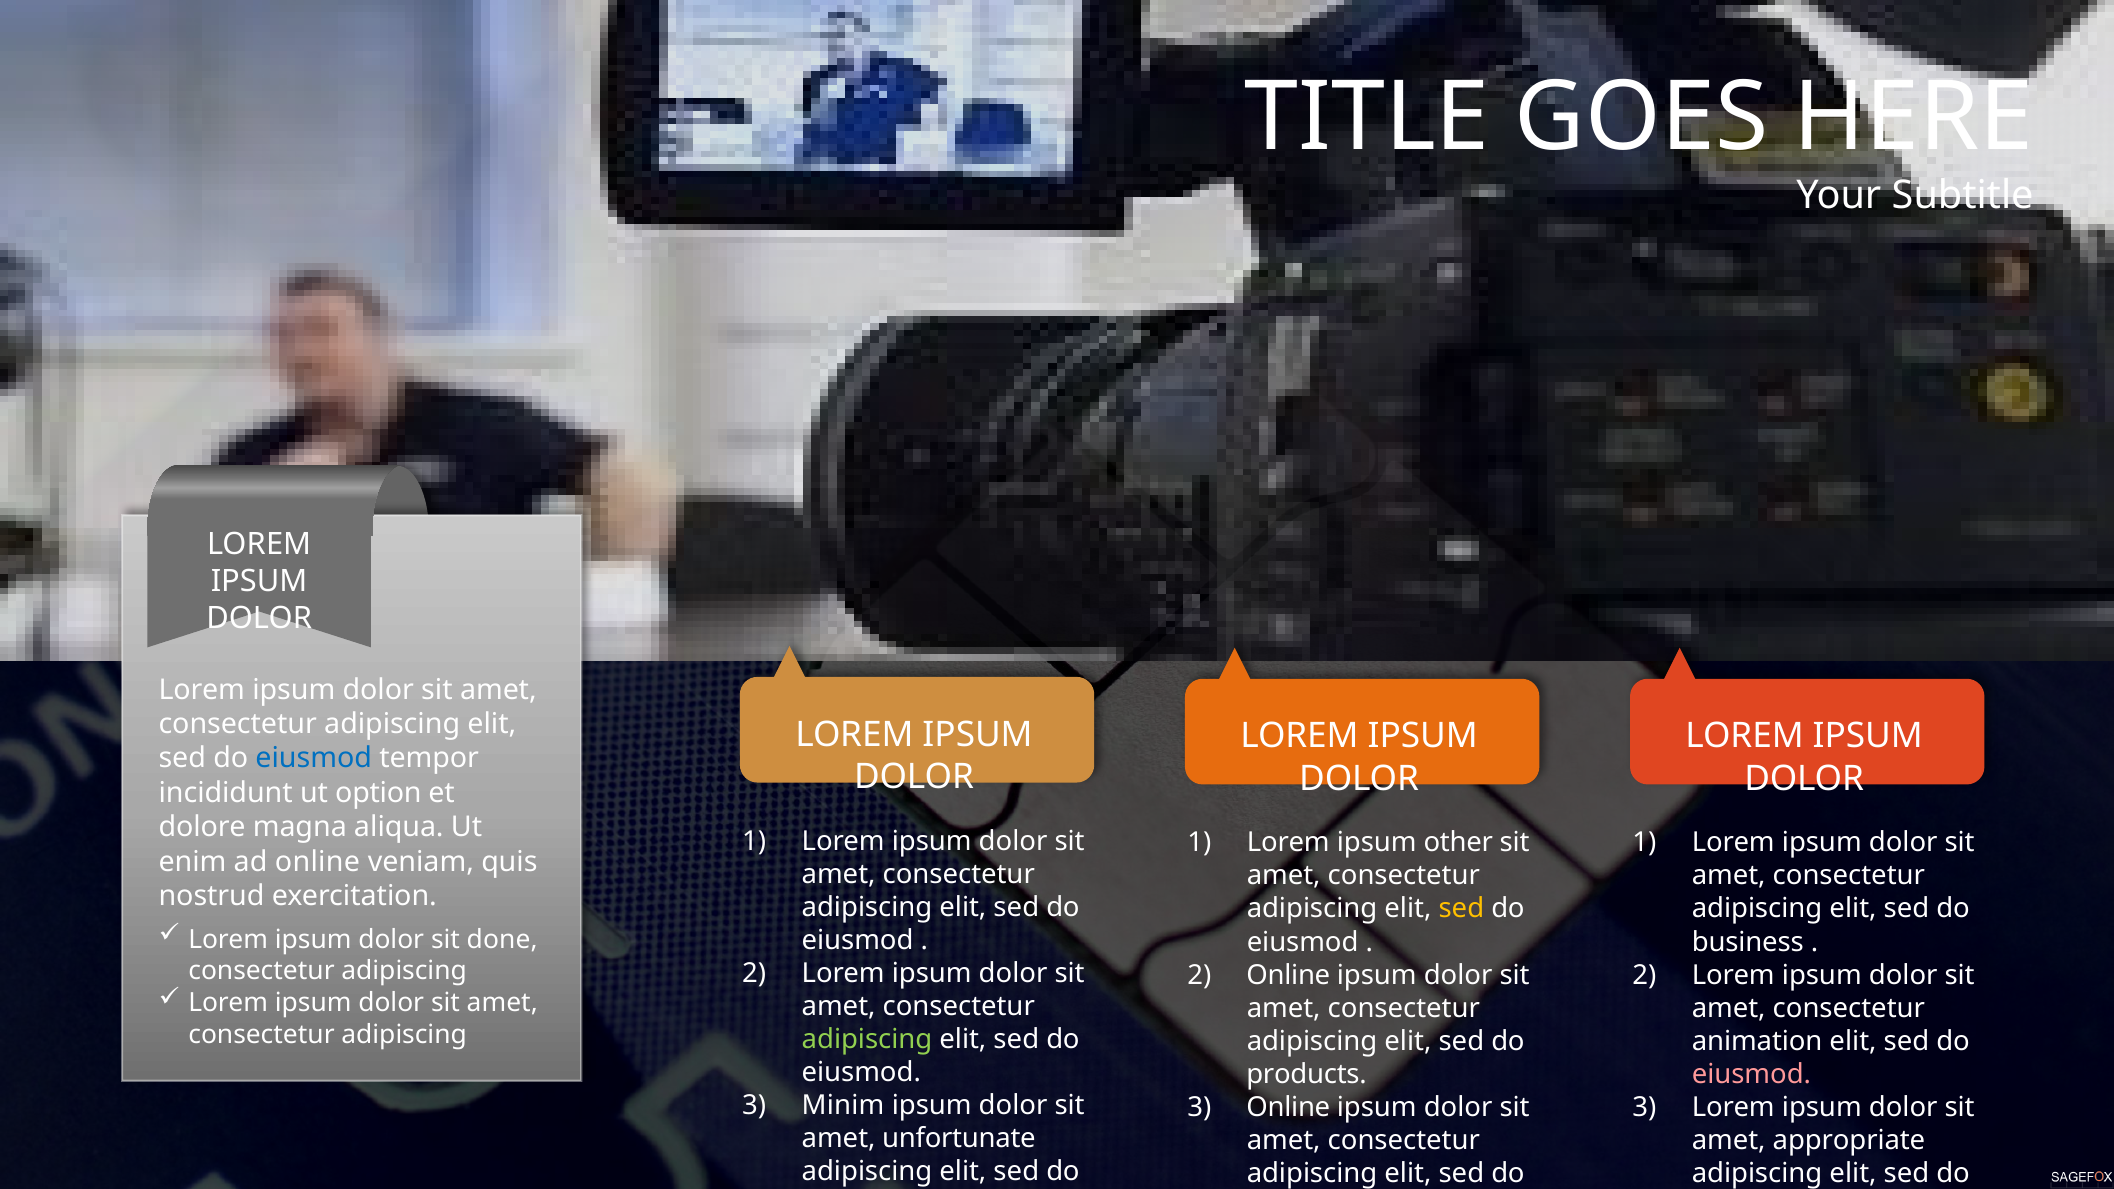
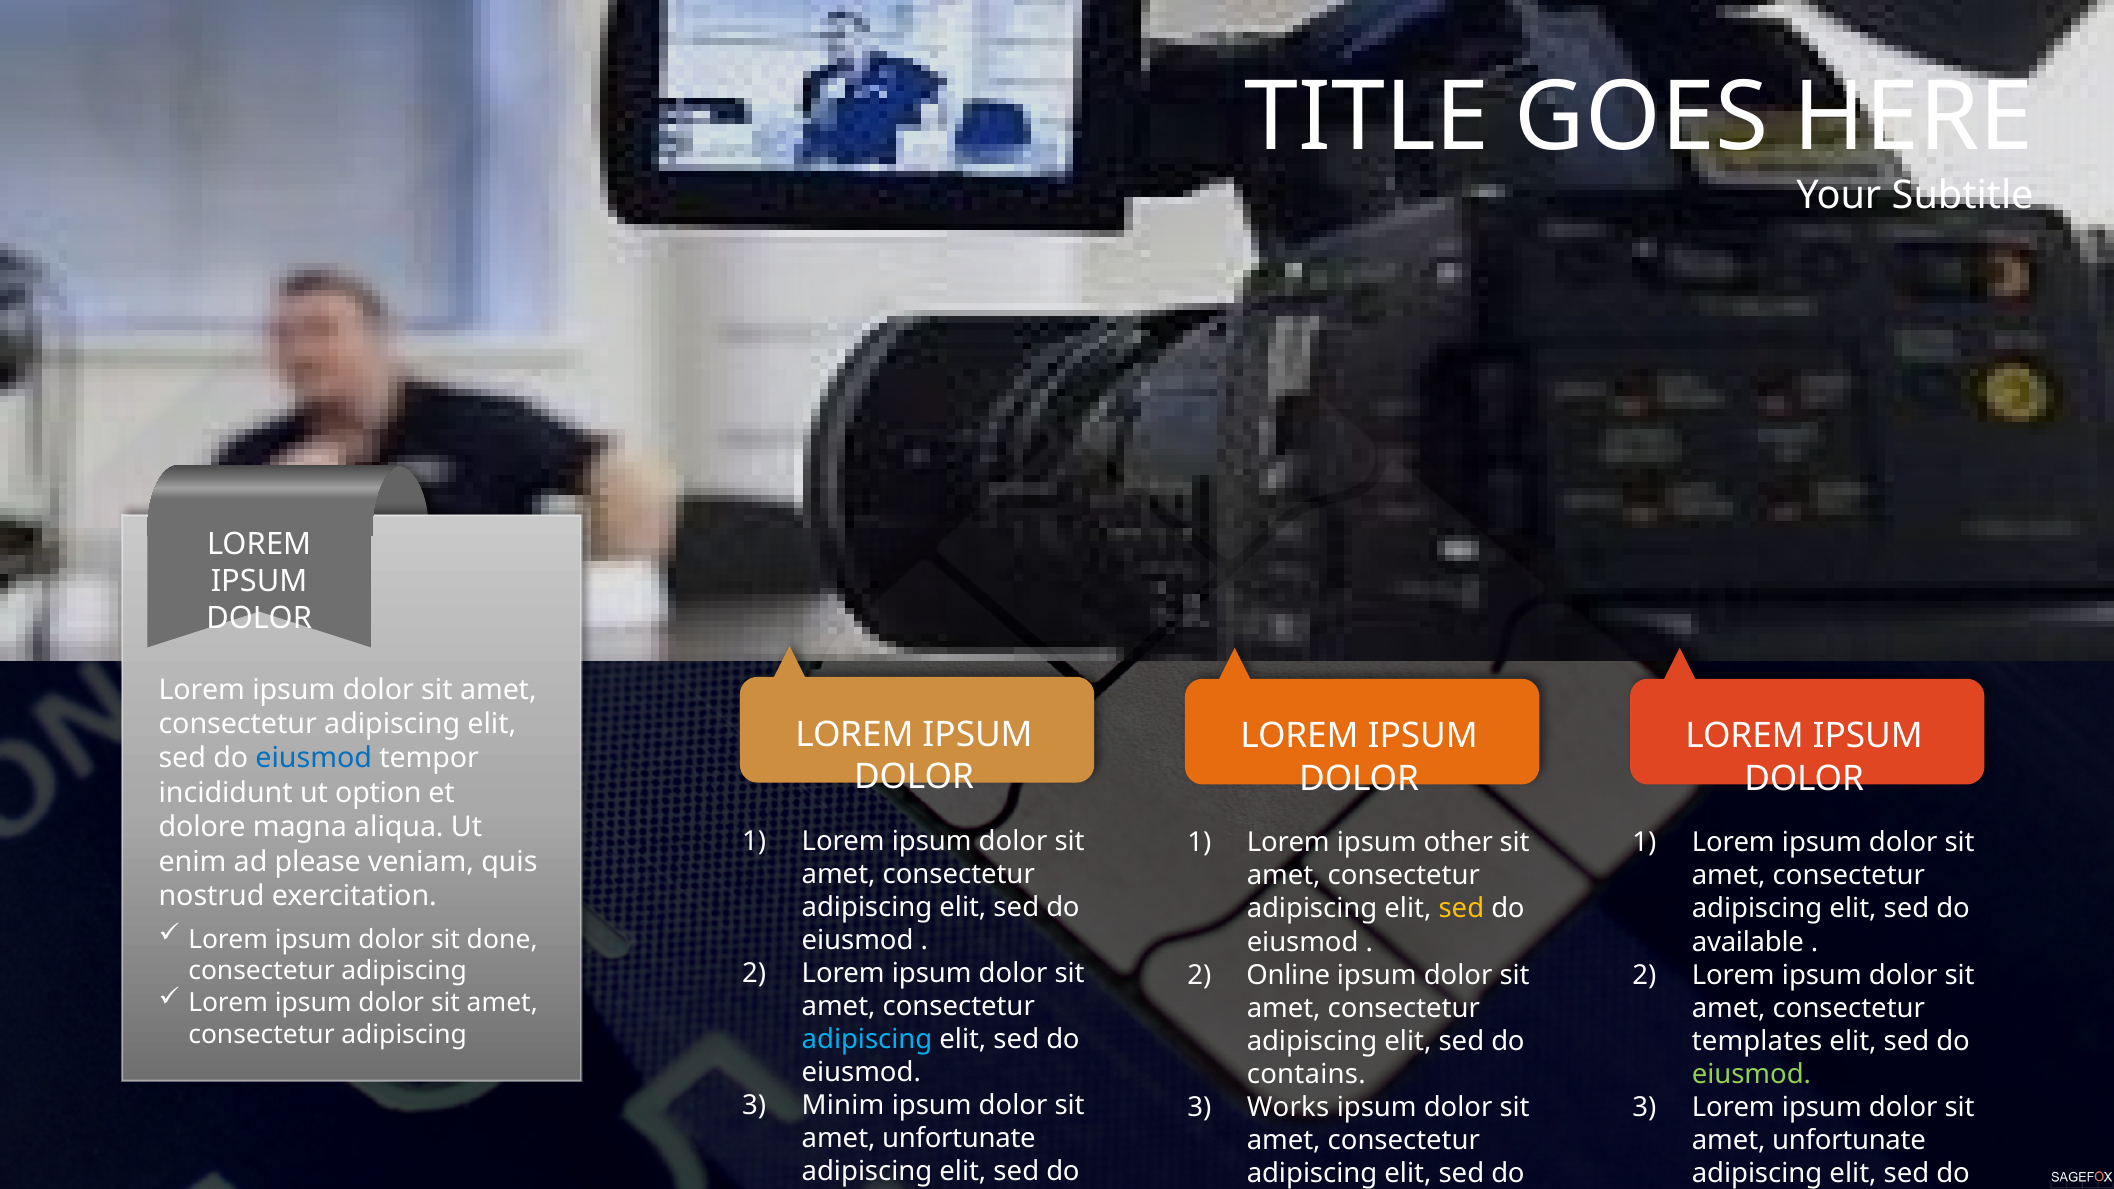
ad online: online -> please (318, 862)
business: business -> available (1748, 942)
adipiscing colour: light green -> light blue (867, 1039)
animation: animation -> templates (1757, 1041)
products: products -> contains (1306, 1074)
eiusmod colour: pink -> light green (1751, 1074)
Online: Online -> Works (1288, 1107)
appropriate: appropriate -> unfortunate (1849, 1140)
